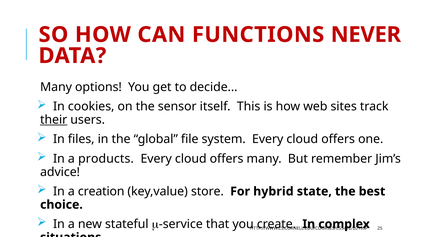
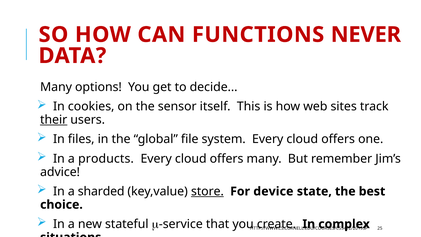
creation: creation -> sharded (101, 191)
store underline: none -> present (207, 191)
hybrid: hybrid -> device (273, 191)
